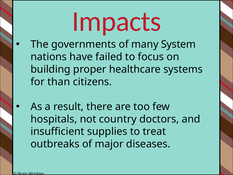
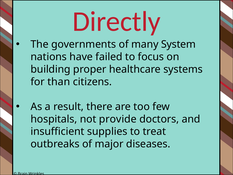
Impacts: Impacts -> Directly (117, 22)
country: country -> provide (118, 119)
